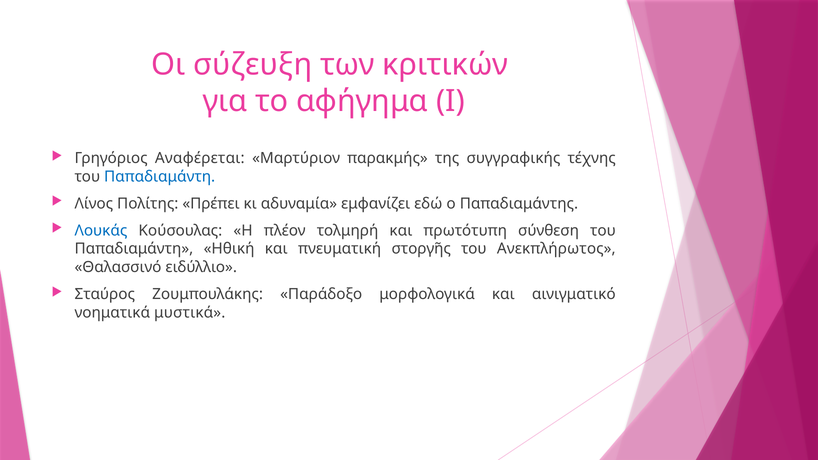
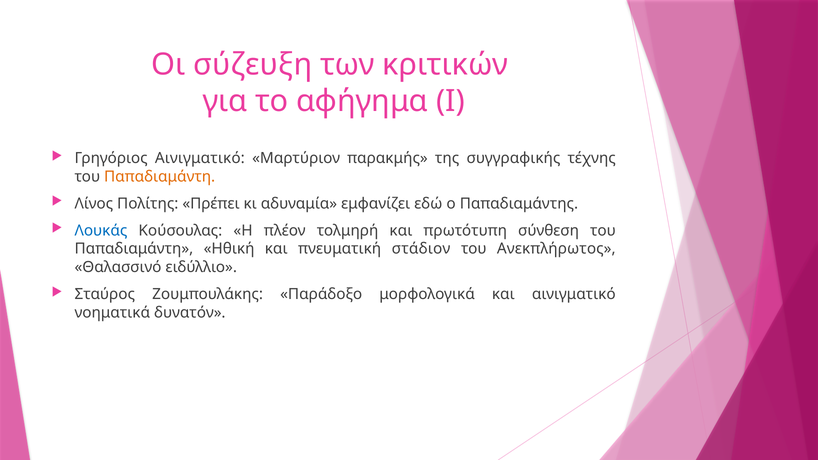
Γρηγόριος Αναφέρεται: Αναφέρεται -> Αινιγματικό (200, 158)
Παπαδιαμάντη colour: blue -> orange (160, 177)
στοργῆς: στοργῆς -> στάδιον (421, 249)
μυστικά: μυστικά -> δυνατόν (190, 313)
